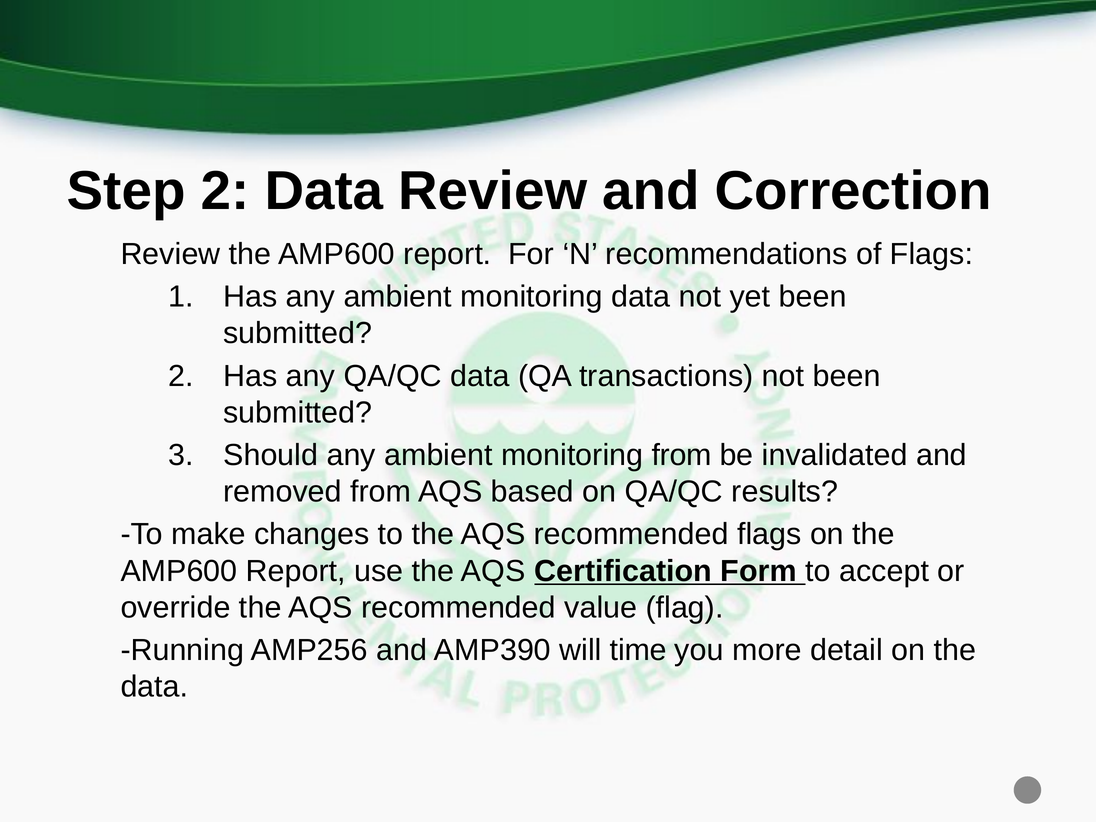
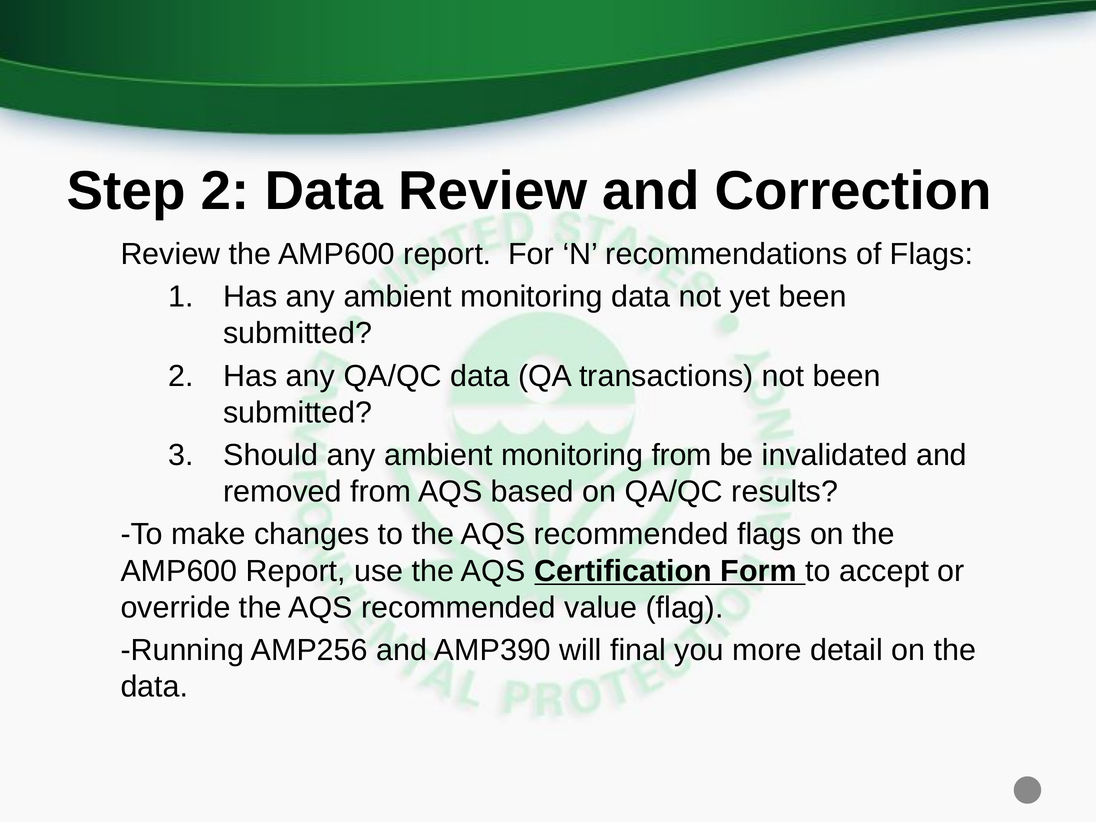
time: time -> final (638, 650)
